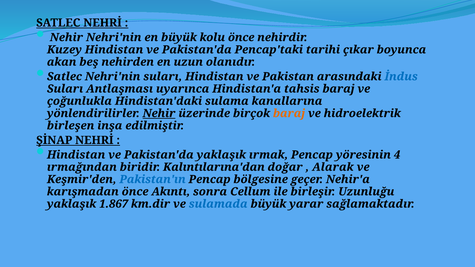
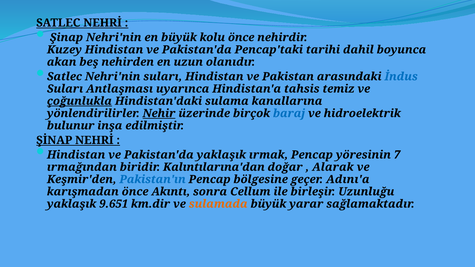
Nehir: Nehir -> Şinap (66, 37)
çıkar: çıkar -> dahil (358, 50)
tahsis baraj: baraj -> temiz (339, 89)
çoğunlukla underline: none -> present (79, 101)
baraj colour: orange -> blue (289, 113)
birleşen: birleşen -> bulunur (71, 126)
4: 4 -> 7 (397, 155)
Nehir'a: Nehir'a -> Adını'a (348, 179)
1.867: 1.867 -> 9.651 (114, 204)
sulamada colour: blue -> orange (218, 204)
